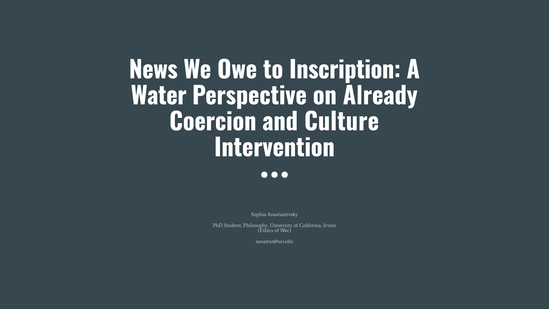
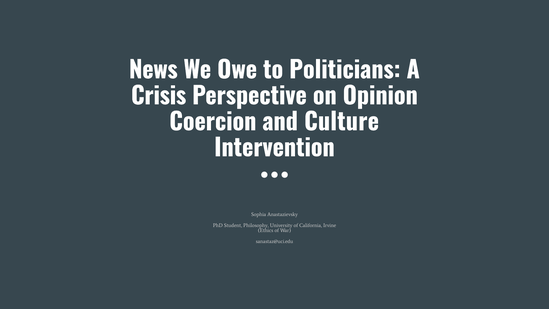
Inscription: Inscription -> Politicians (345, 70)
Water: Water -> Crisis (159, 96)
Already: Already -> Opinion (380, 96)
